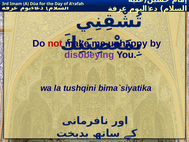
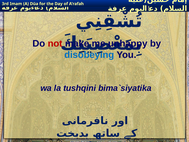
disobeying colour: purple -> blue (89, 55)
